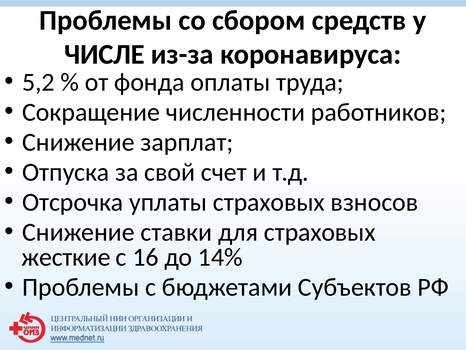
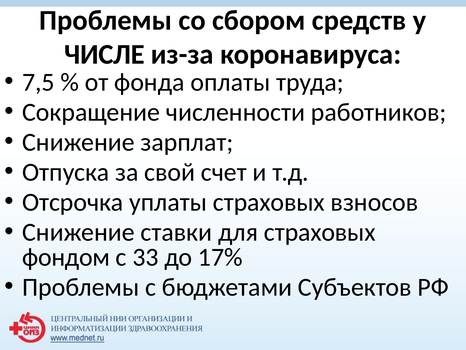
5,2: 5,2 -> 7,5 (38, 82)
жесткие: жесткие -> фондом (66, 257)
16: 16 -> 33 (145, 257)
14%: 14% -> 17% (220, 257)
